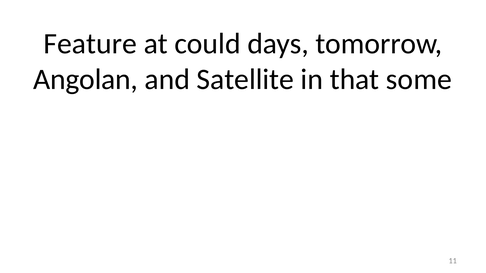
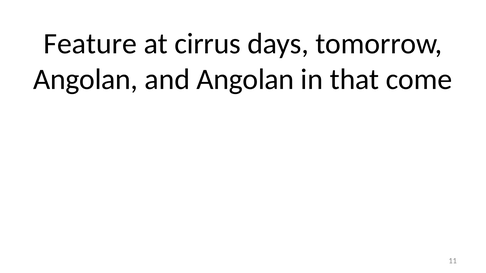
could: could -> cirrus (208, 44)
and Satellite: Satellite -> Angolan (245, 80)
some: some -> come (419, 80)
